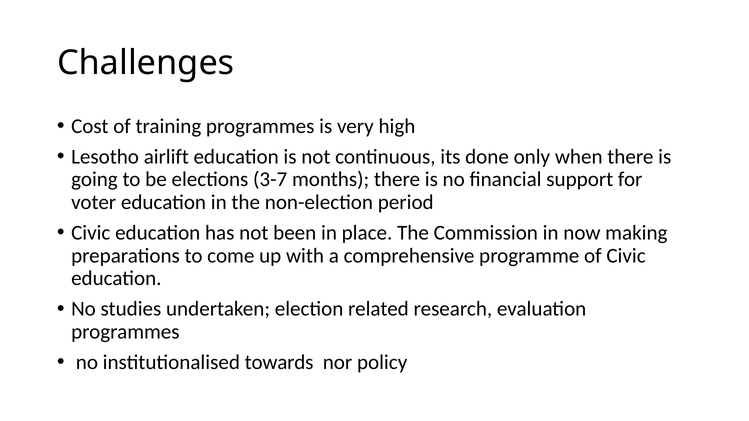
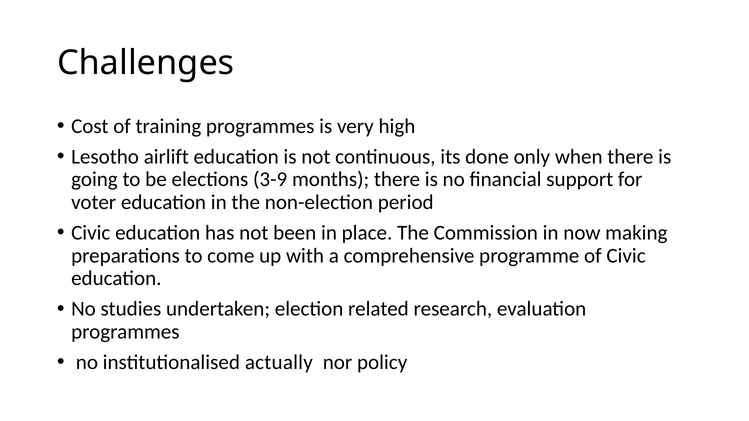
3-7: 3-7 -> 3-9 (270, 180)
towards: towards -> actually (279, 362)
